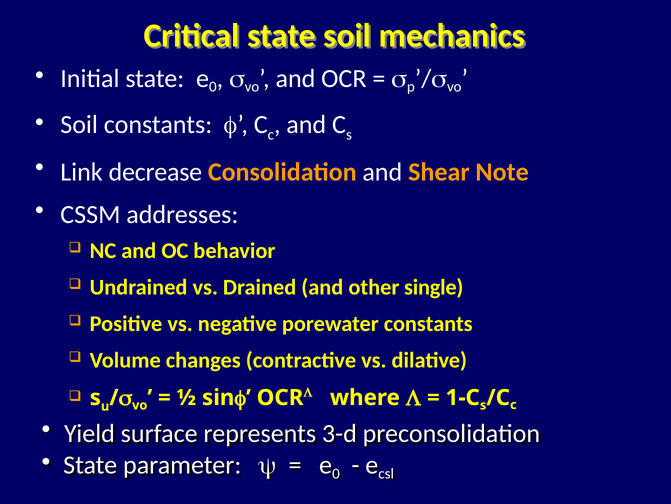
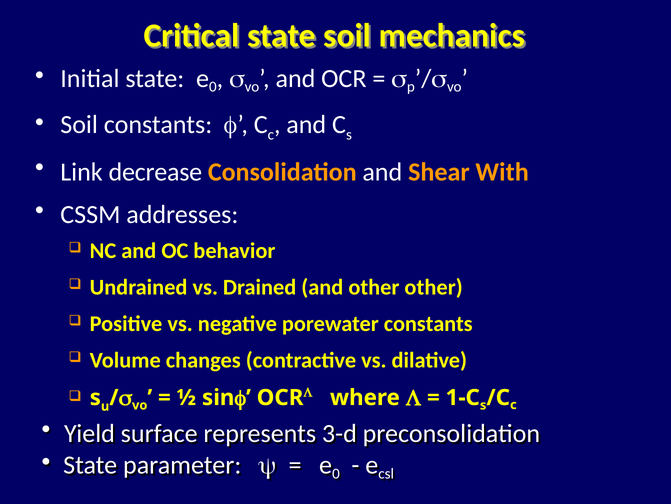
Note: Note -> With (502, 172)
other single: single -> other (434, 287)
